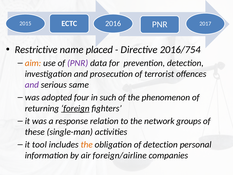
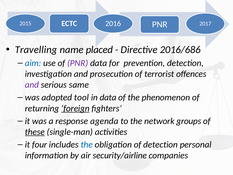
Restrictive: Restrictive -> Travelling (36, 50)
2016/754: 2016/754 -> 2016/686 (180, 50)
aim colour: orange -> blue (33, 63)
four: four -> tool (81, 97)
in such: such -> data (108, 97)
relation: relation -> agenda (104, 121)
these underline: none -> present (35, 132)
tool: tool -> four (40, 144)
the colour: orange -> blue (87, 144)
foreign/airline: foreign/airline -> security/airline (120, 155)
